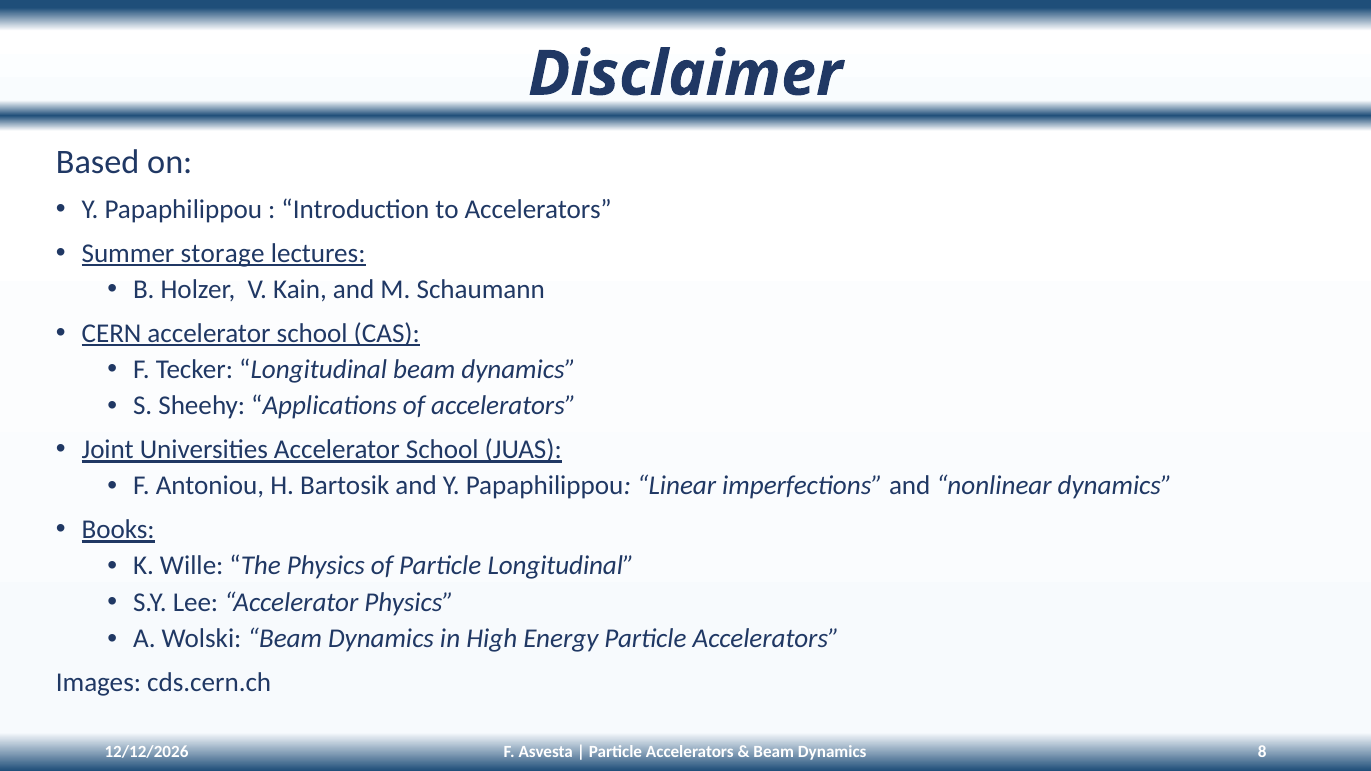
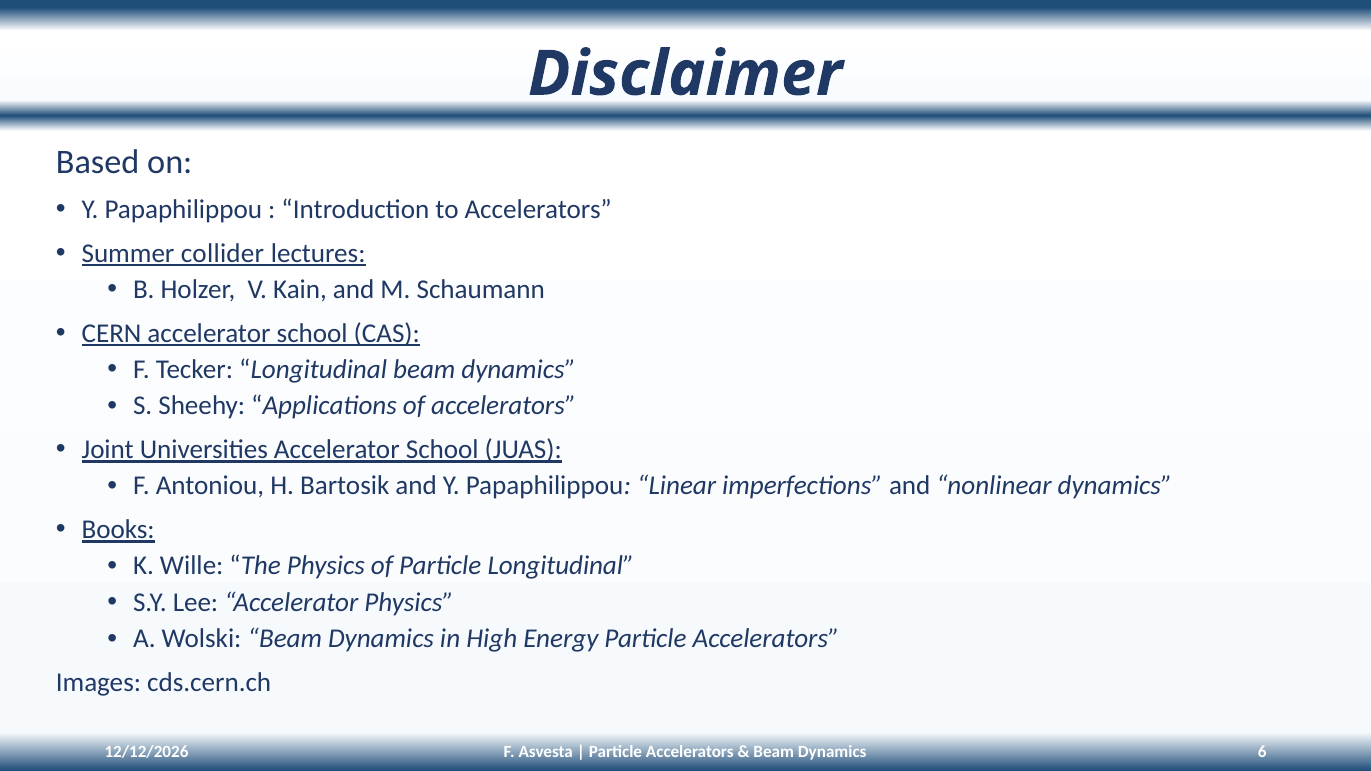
storage: storage -> collider (222, 253)
8: 8 -> 6 (1262, 752)
